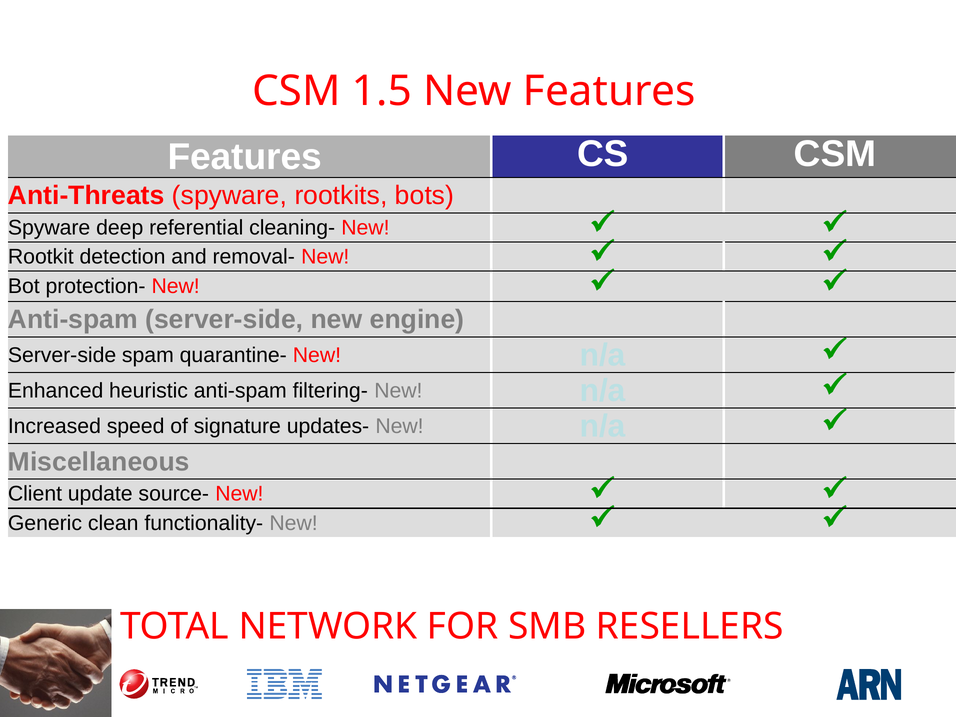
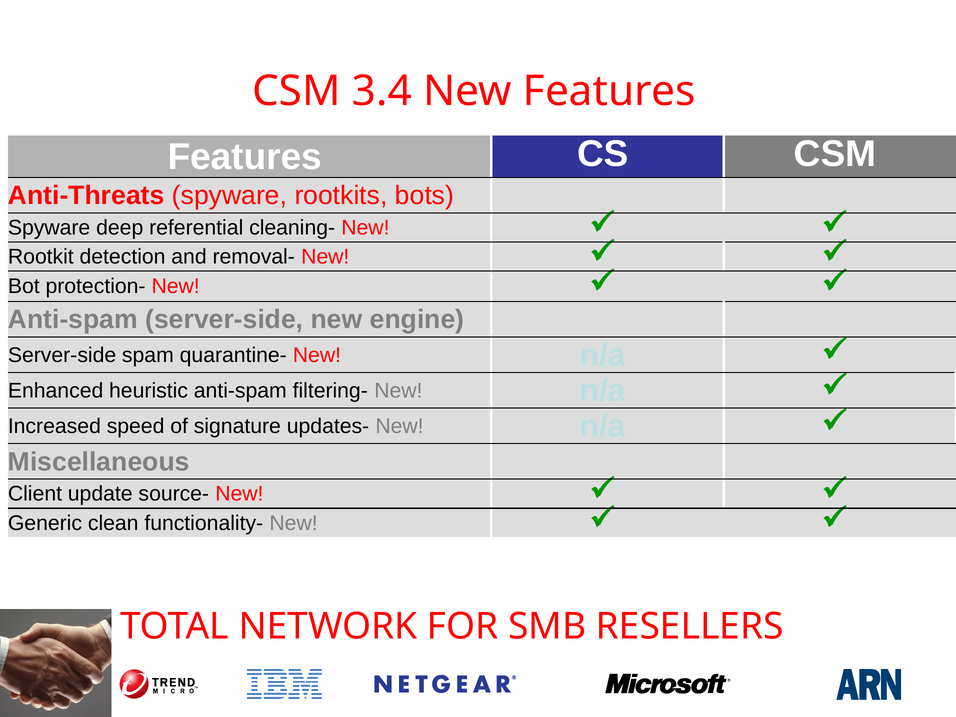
1.5: 1.5 -> 3.4 (382, 91)
